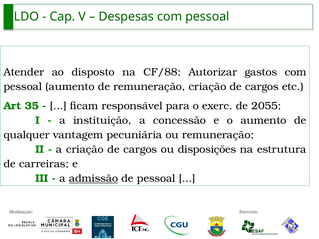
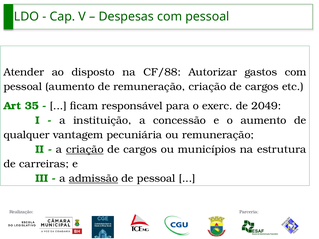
2055: 2055 -> 2049 (266, 106)
criação underline: none -> present (85, 150)
disposições: disposições -> municípios (207, 150)
